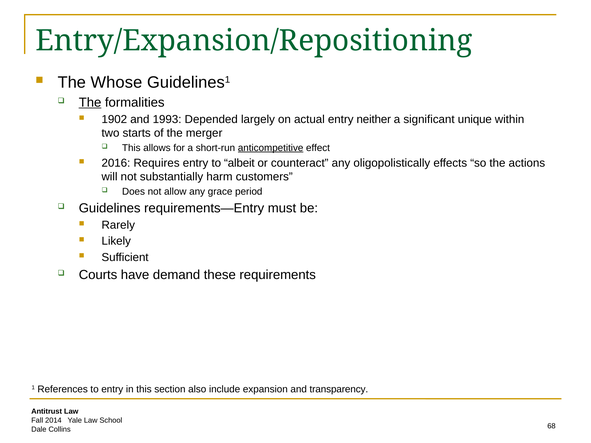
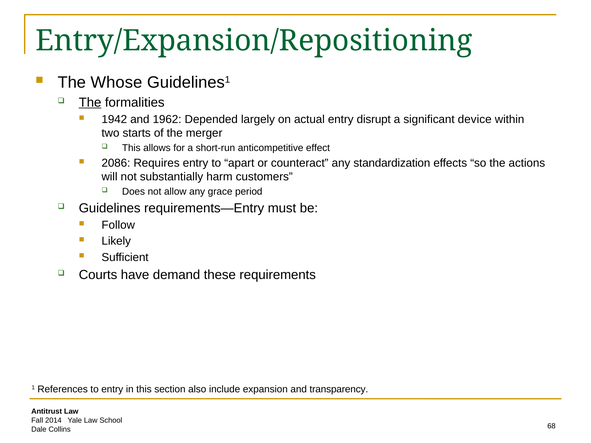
1902: 1902 -> 1942 (114, 119)
1993: 1993 -> 1962 (167, 119)
neither: neither -> disrupt (374, 119)
unique: unique -> device (475, 119)
anticompetitive underline: present -> none (271, 148)
2016: 2016 -> 2086 (116, 163)
albeit: albeit -> apart (239, 163)
oligopolistically: oligopolistically -> standardization (392, 163)
Rarely: Rarely -> Follow (118, 225)
